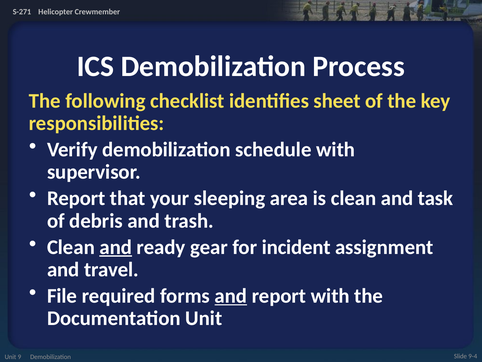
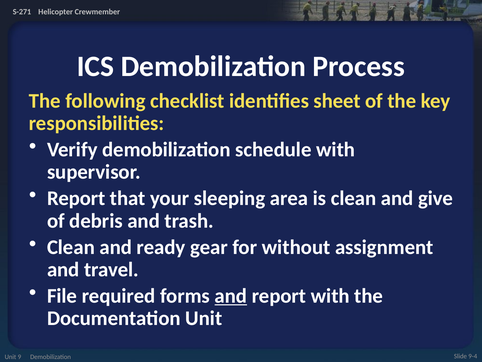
task: task -> give (435, 198)
and underline: present -> none (116, 247)
incident: incident -> without (296, 247)
